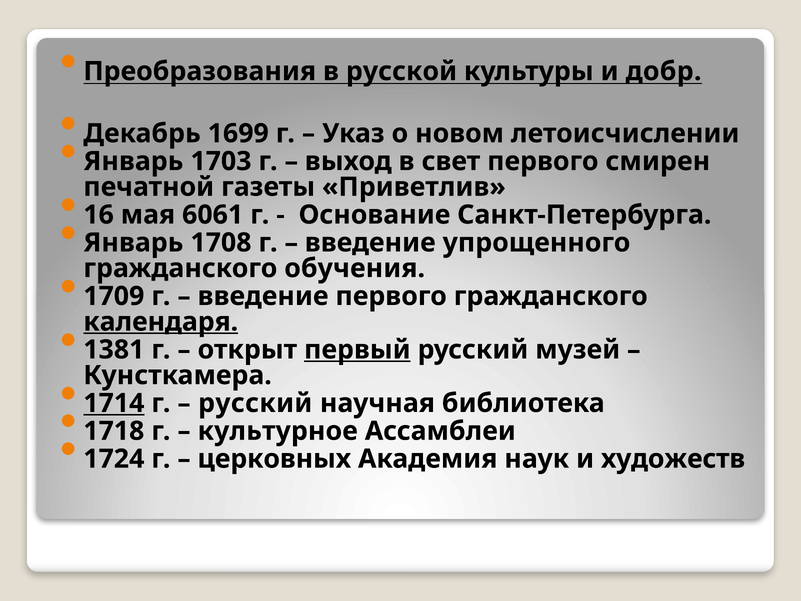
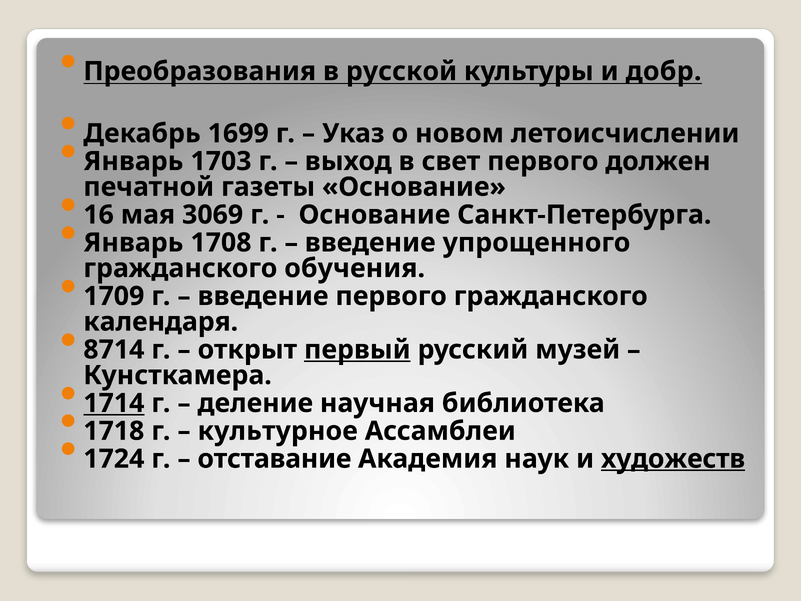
смирен: смирен -> должен (658, 161)
газеты Приветлив: Приветлив -> Основание (414, 187)
6061: 6061 -> 3069 (213, 215)
календаря underline: present -> none (161, 322)
1381: 1381 -> 8714 (114, 350)
русский: русский -> деление (255, 403)
церковных: церковных -> отставание (274, 459)
художеств underline: none -> present (673, 459)
